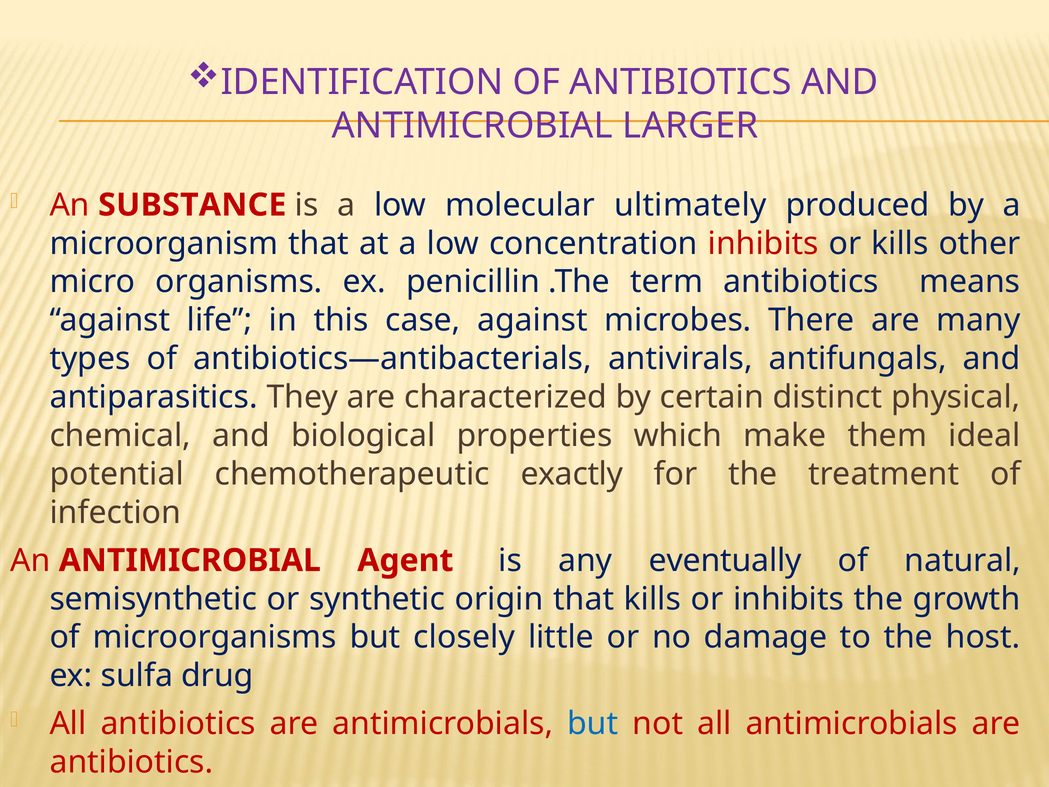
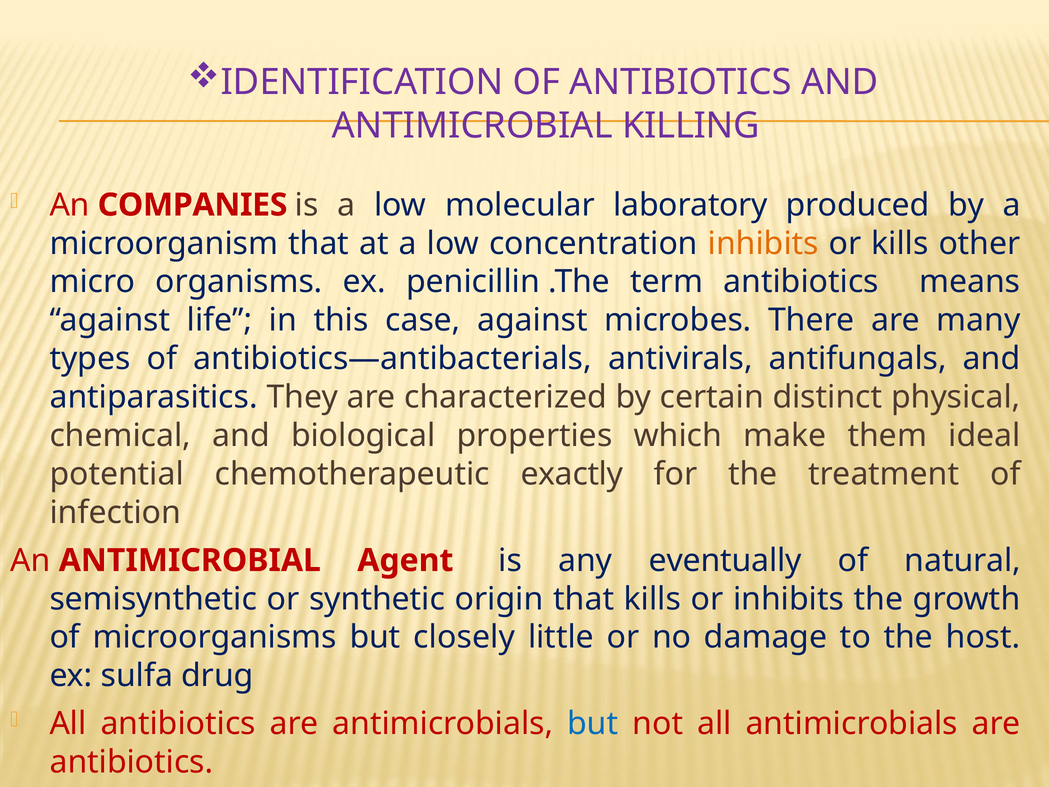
LARGER: LARGER -> KILLING (691, 126)
SUBSTANCE: SUBSTANCE -> COMPANIES (193, 205)
ultimately: ultimately -> laboratory (691, 205)
inhibits colour: red -> orange (763, 243)
